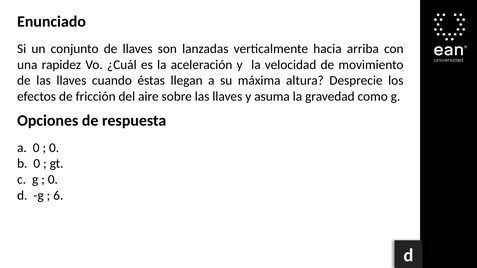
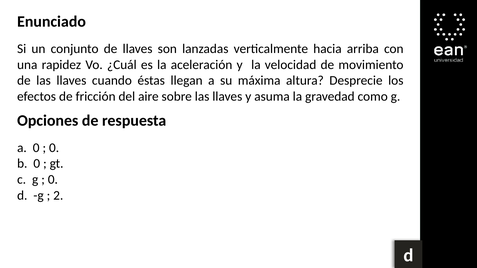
6: 6 -> 2 (58, 196)
